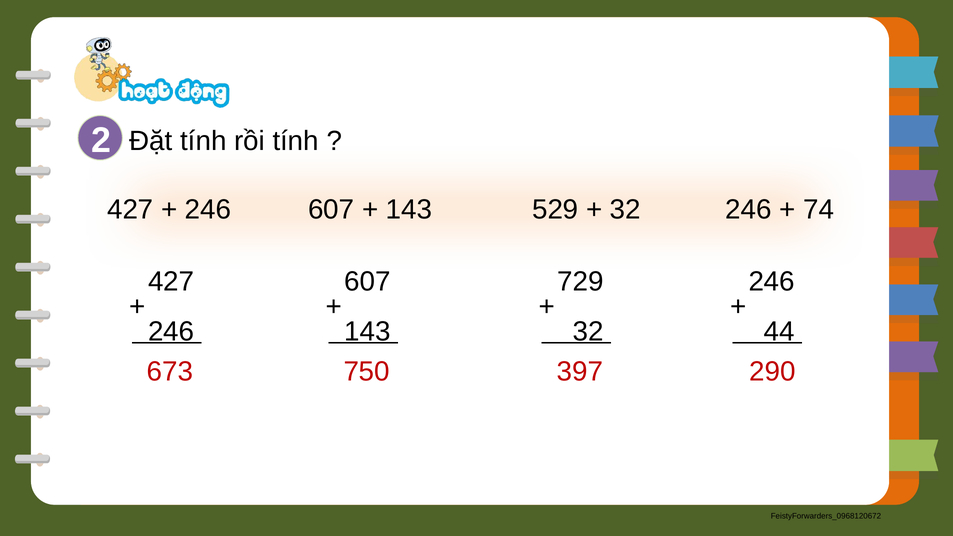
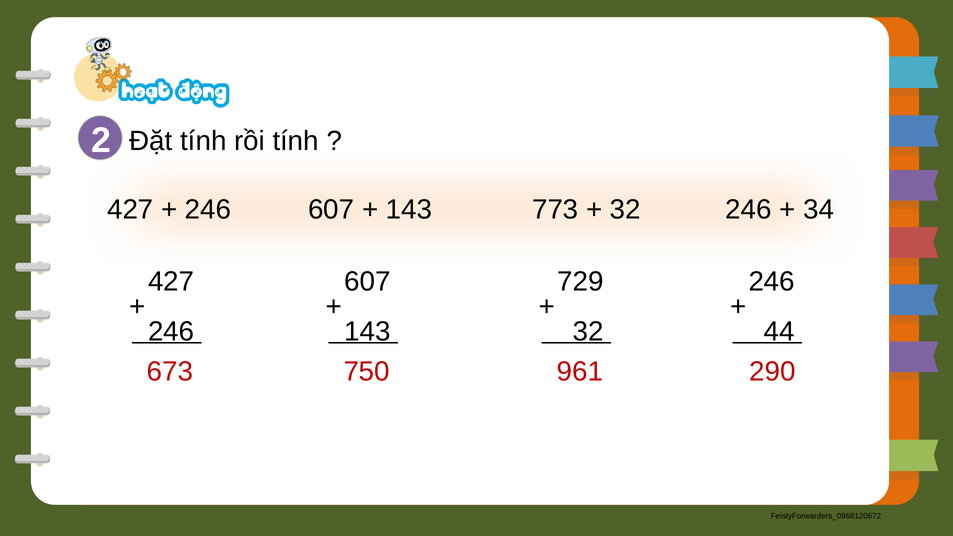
529: 529 -> 773 (555, 209)
74: 74 -> 34 (819, 209)
397: 397 -> 961 (580, 372)
